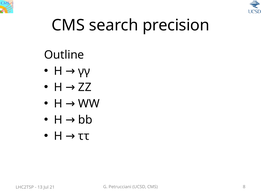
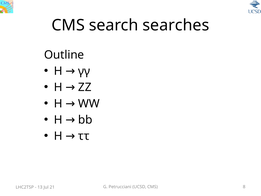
precision: precision -> searches (176, 25)
